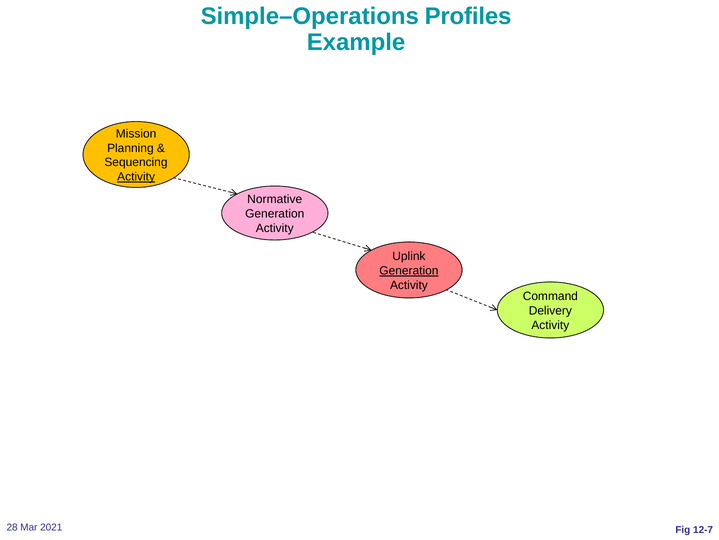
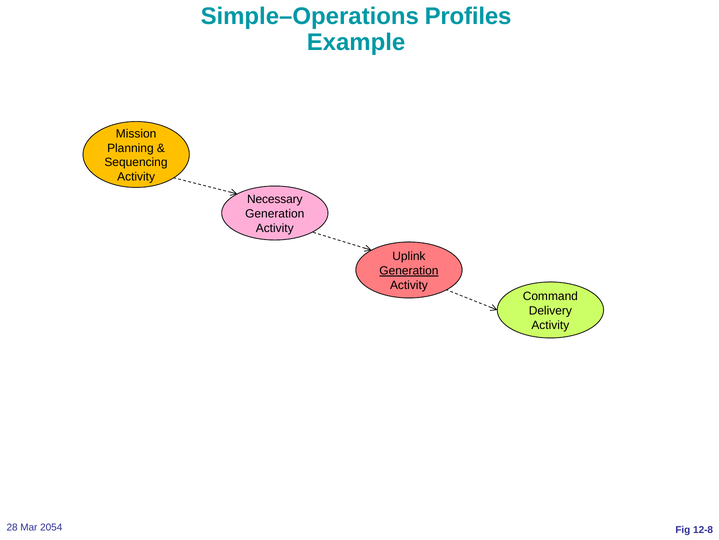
Activity underline: present -> none (136, 177)
Normative: Normative -> Necessary (275, 199)
2021: 2021 -> 2054 (51, 526)
12-7: 12-7 -> 12-8 (703, 529)
